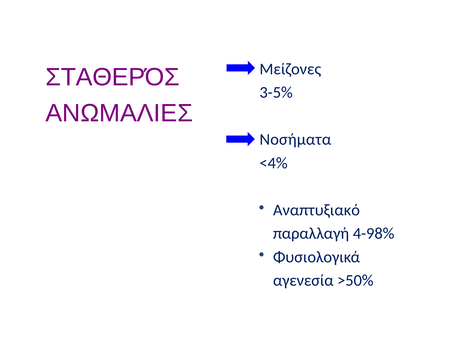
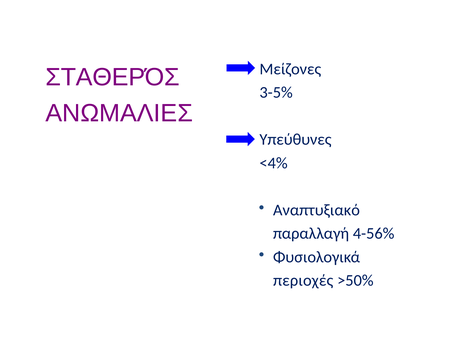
Νοσήματα: Νοσήματα -> Υπεύθυνες (295, 140)
4-98%: 4-98% -> 4-56% (374, 234)
αγενεσία: αγενεσία -> περιοχές (303, 281)
